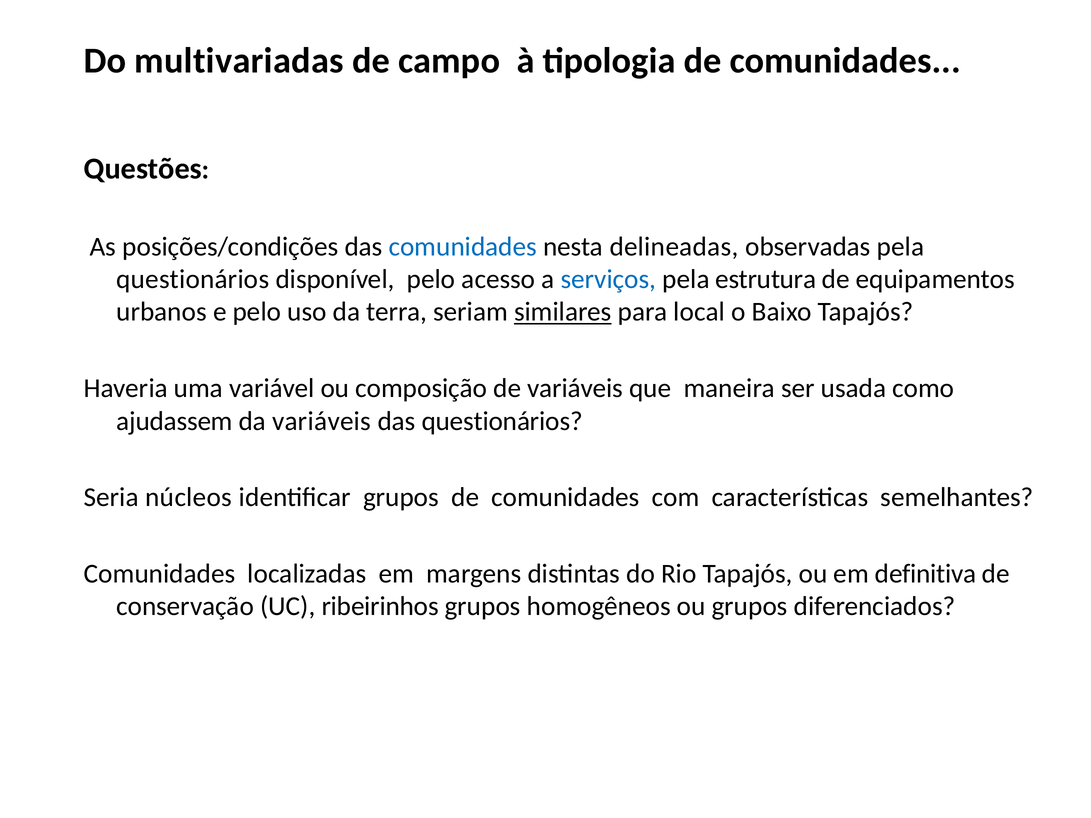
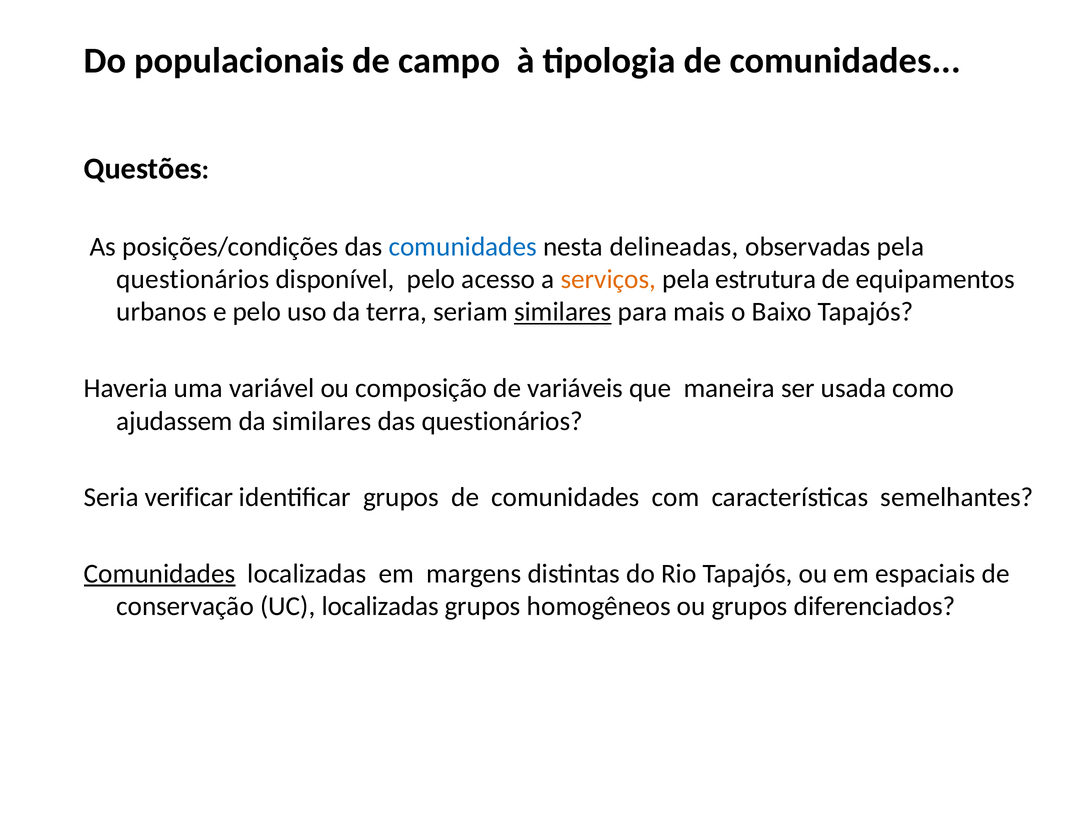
multivariadas: multivariadas -> populacionais (239, 61)
serviços colour: blue -> orange (608, 279)
local: local -> mais (699, 312)
da variáveis: variáveis -> similares (322, 421)
núcleos: núcleos -> verificar (189, 498)
Comunidades underline: none -> present (160, 574)
definitiva: definitiva -> espaciais (925, 574)
UC ribeirinhos: ribeirinhos -> localizadas (380, 607)
